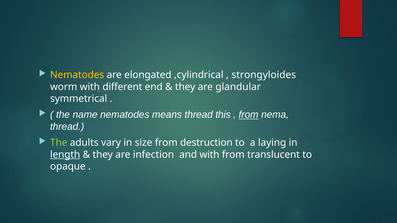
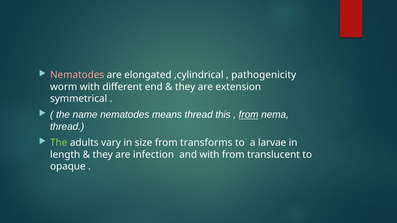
Nematodes colour: yellow -> pink (77, 75)
strongyloides: strongyloides -> pathogenicity (264, 75)
glandular: glandular -> extension (238, 87)
destruction: destruction -> transforms (206, 143)
laying: laying -> larvae (272, 143)
length underline: present -> none (65, 155)
